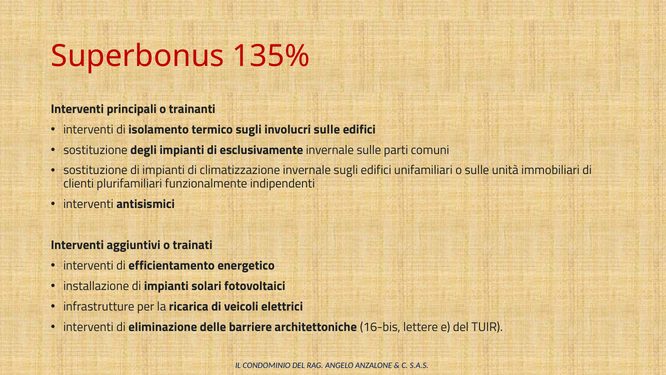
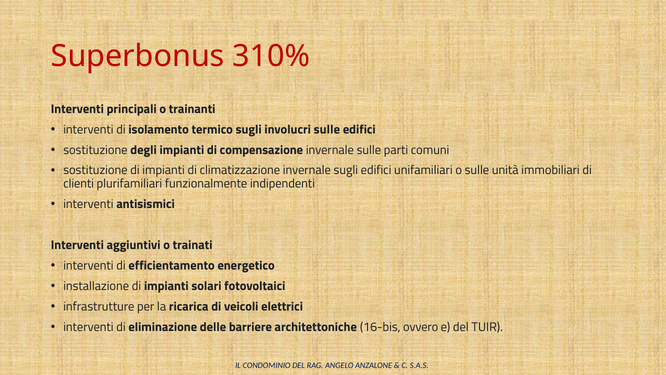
135%: 135% -> 310% (271, 56)
esclusivamente: esclusivamente -> compensazione (261, 150)
lettere: lettere -> ovvero (421, 327)
